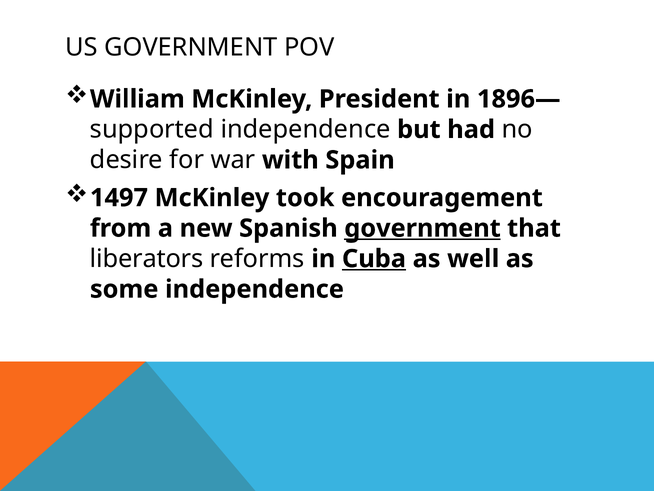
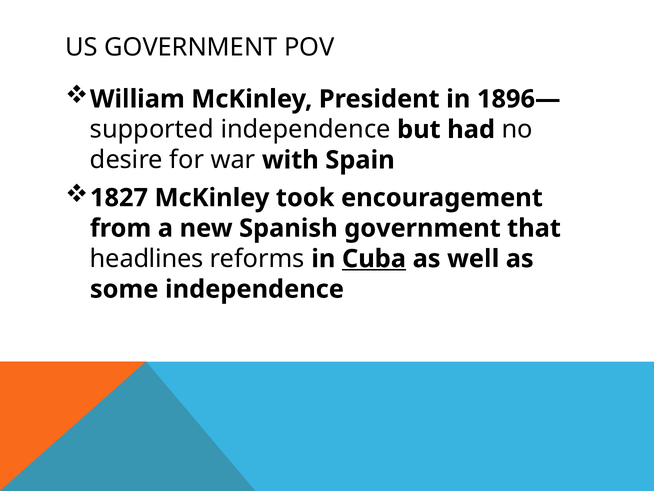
1497: 1497 -> 1827 (119, 198)
government underline: present -> none (422, 228)
liberators: liberators -> headlines (147, 259)
